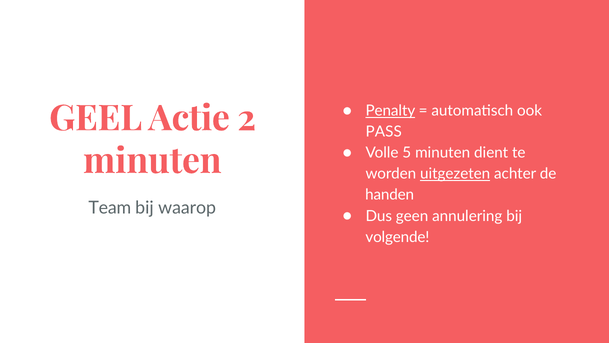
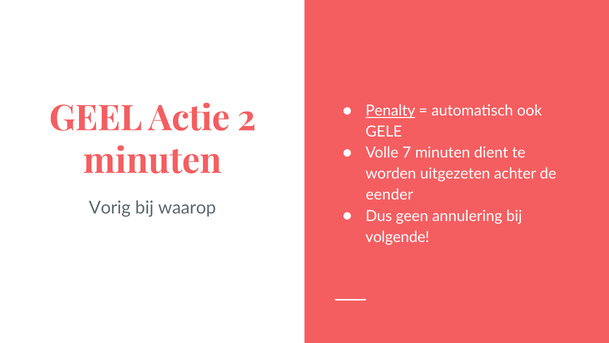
PASS: PASS -> GELE (384, 132)
5: 5 -> 7 (407, 153)
uitgezeten underline: present -> none (455, 174)
handen: handen -> eender (390, 195)
Team: Team -> Vorig (110, 207)
